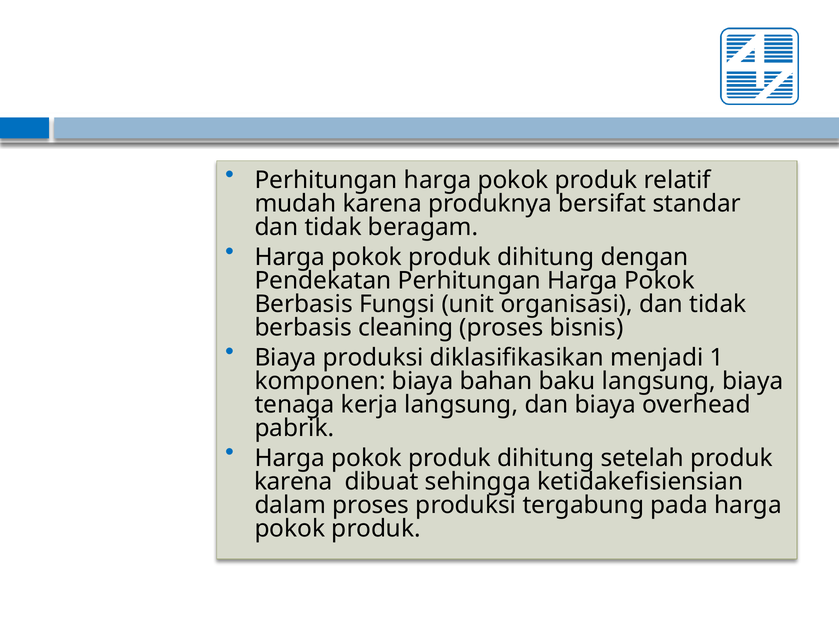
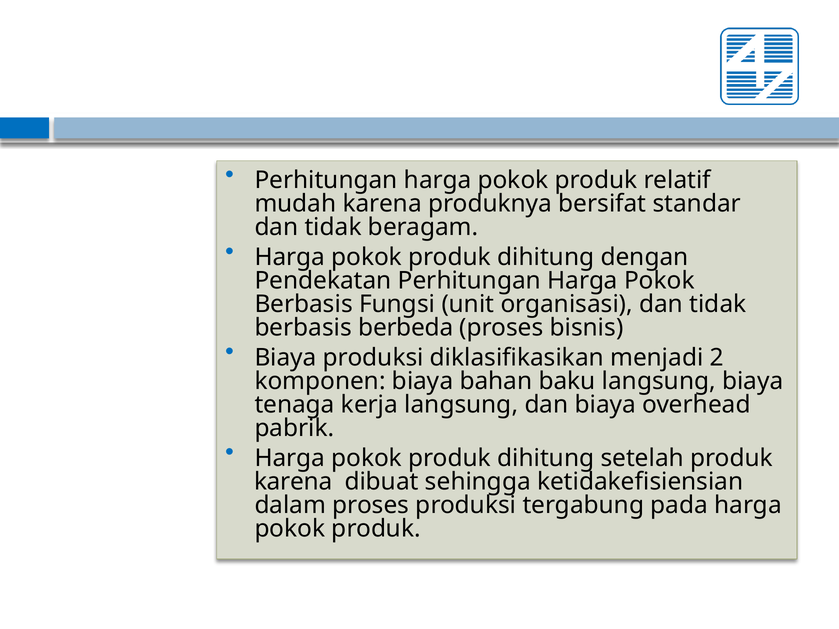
cleaning: cleaning -> berbeda (406, 328)
1: 1 -> 2 (717, 358)
